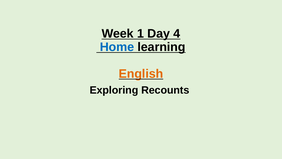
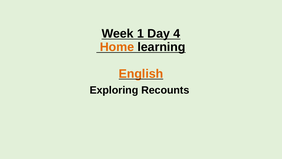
Home colour: blue -> orange (117, 47)
